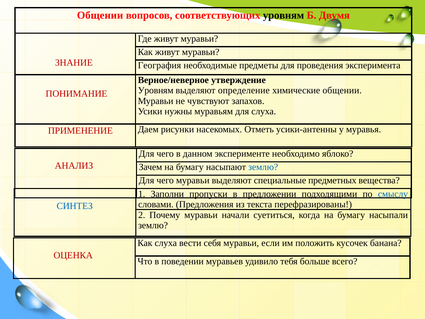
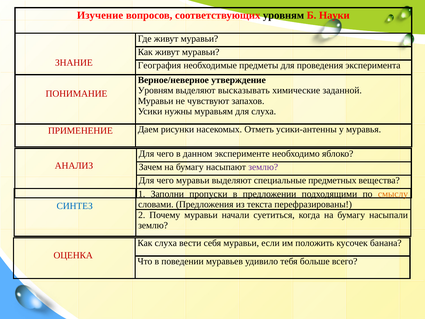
Общении: Общении -> Изучение (100, 15)
Двумя: Двумя -> Науки (334, 15)
определение: определение -> высказывать (244, 90)
химические общении: общении -> заданной (342, 90)
землю colour: blue -> purple (263, 167)
смыслу colour: blue -> orange (393, 194)
